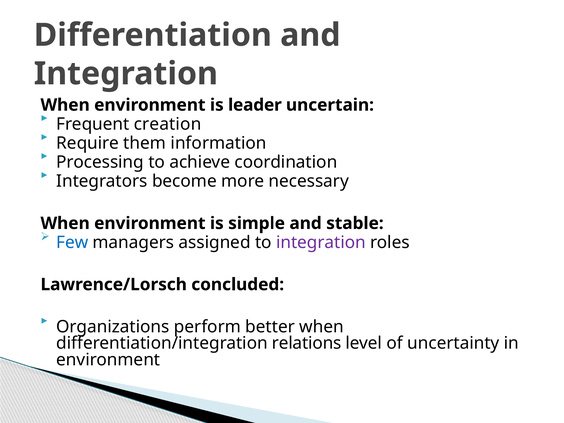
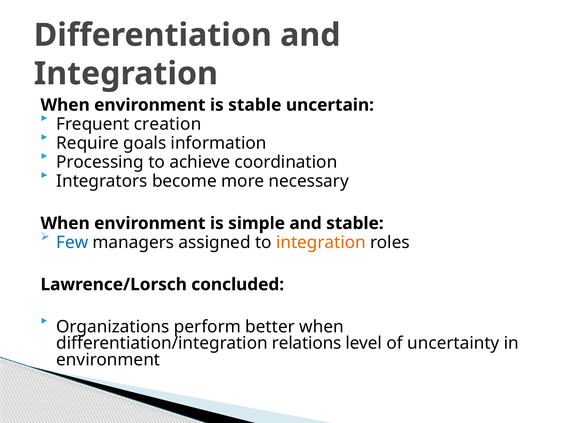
is leader: leader -> stable (255, 105)
them: them -> goals (145, 143)
integration colour: purple -> orange (321, 242)
